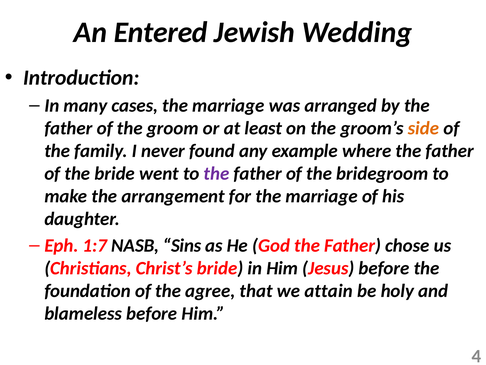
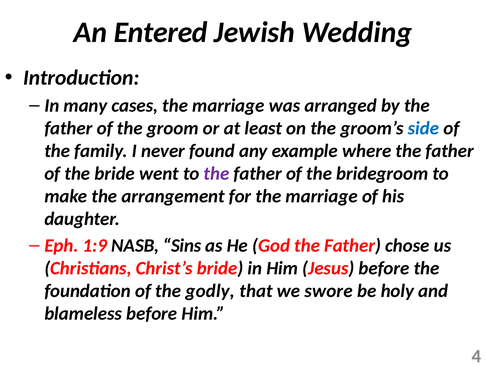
side colour: orange -> blue (424, 128)
1:7: 1:7 -> 1:9 (95, 245)
agree: agree -> godly (210, 290)
attain: attain -> swore (329, 290)
